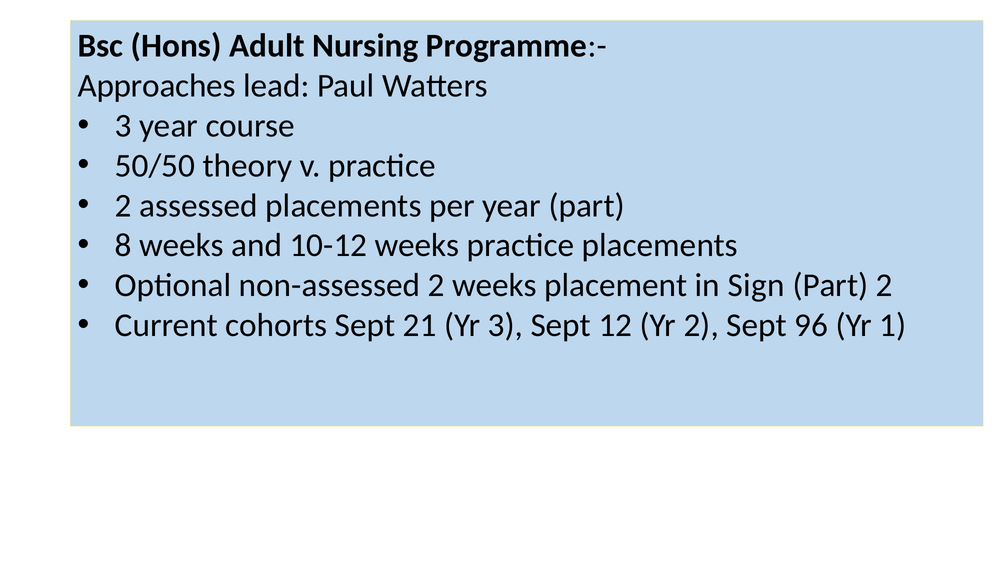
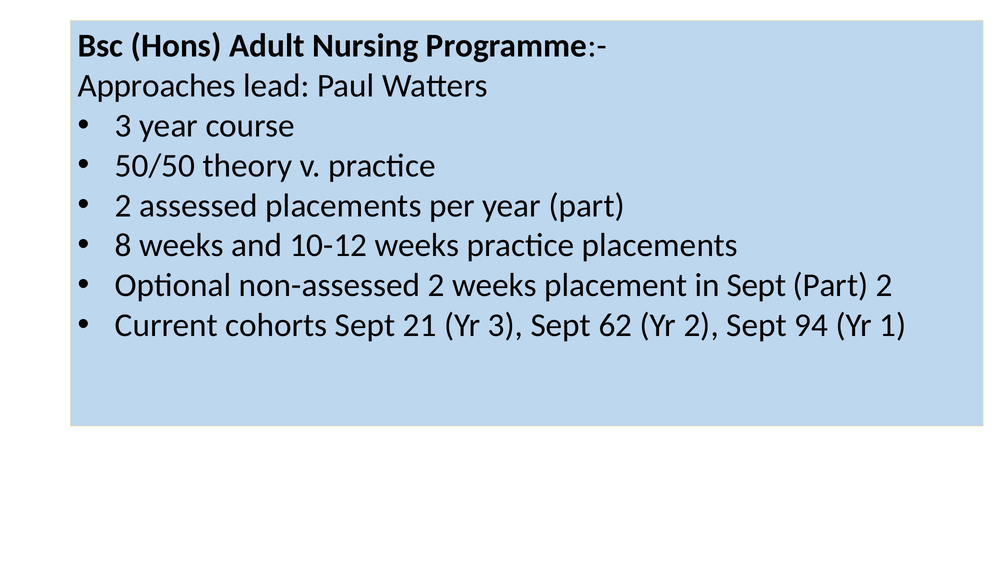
in Sign: Sign -> Sept (757, 286)
12: 12 -> 62 (615, 326)
96: 96 -> 94 (811, 326)
